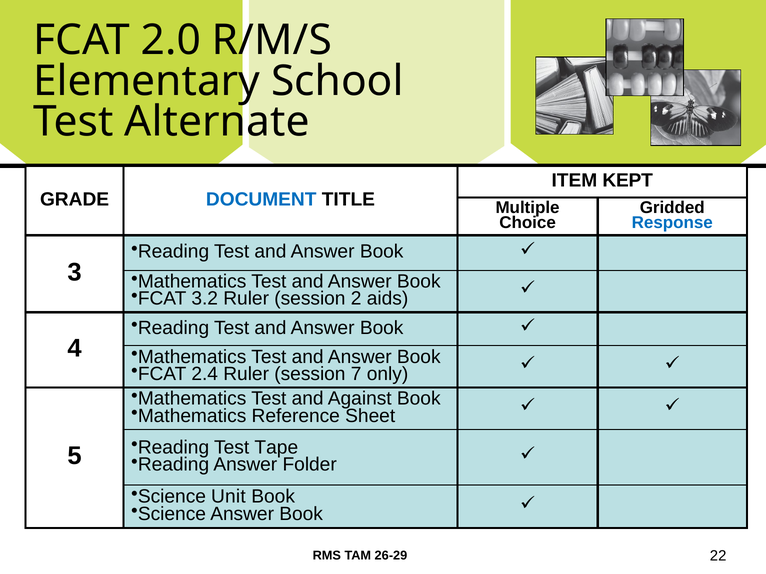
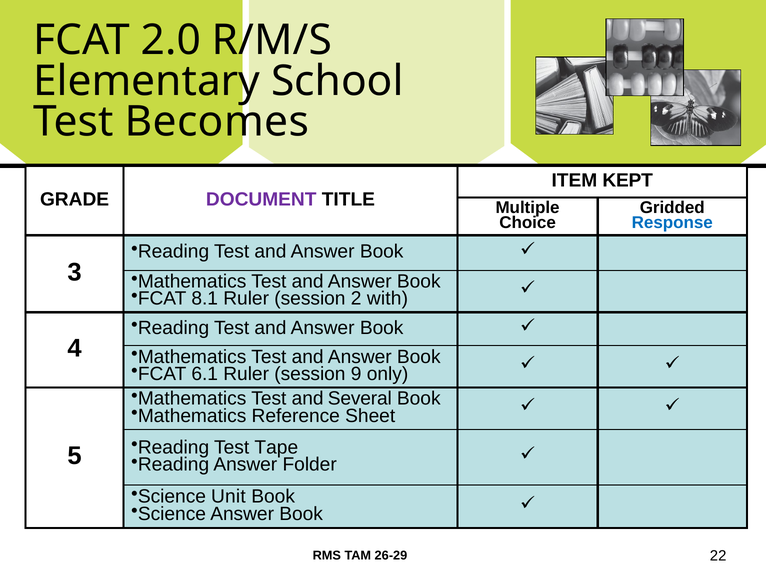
Alternate: Alternate -> Becomes (217, 122)
DOCUMENT colour: blue -> purple (261, 200)
3.2: 3.2 -> 8.1 (205, 299)
aids: aids -> with (387, 299)
2.4: 2.4 -> 6.1 (205, 374)
7: 7 -> 9 (356, 374)
Against: Against -> Several (360, 399)
